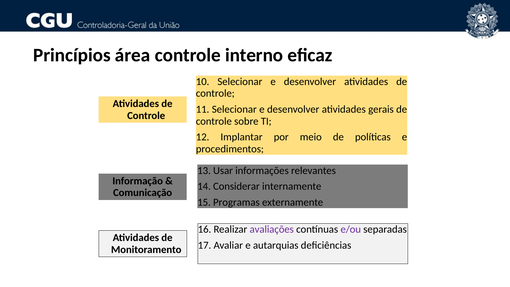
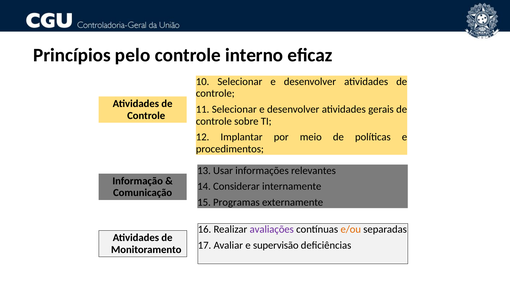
área: área -> pelo (133, 55)
e/ou colour: purple -> orange (351, 229)
autarquias: autarquias -> supervisão (276, 245)
